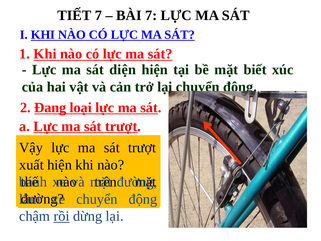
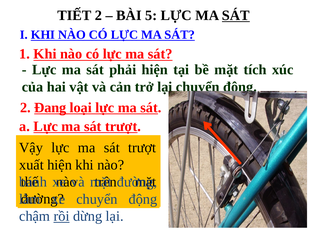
TIẾT 7: 7 -> 2 (98, 15)
BÀI 7: 7 -> 5 (151, 15)
SÁT underline: none -> present (236, 15)
diện: diện -> phải (123, 70)
mặt biết: biết -> tích (255, 70)
